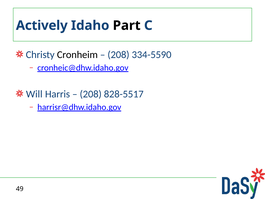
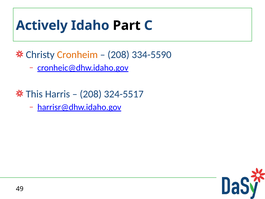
Cronheim colour: black -> orange (77, 55)
Will: Will -> This (34, 94)
828-5517: 828-5517 -> 324-5517 (124, 94)
